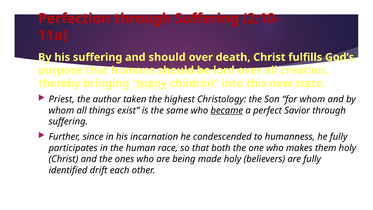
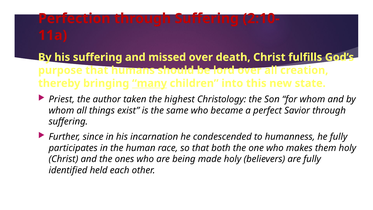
and should: should -> missed (167, 57)
became underline: present -> none (227, 110)
drift: drift -> held (99, 170)
